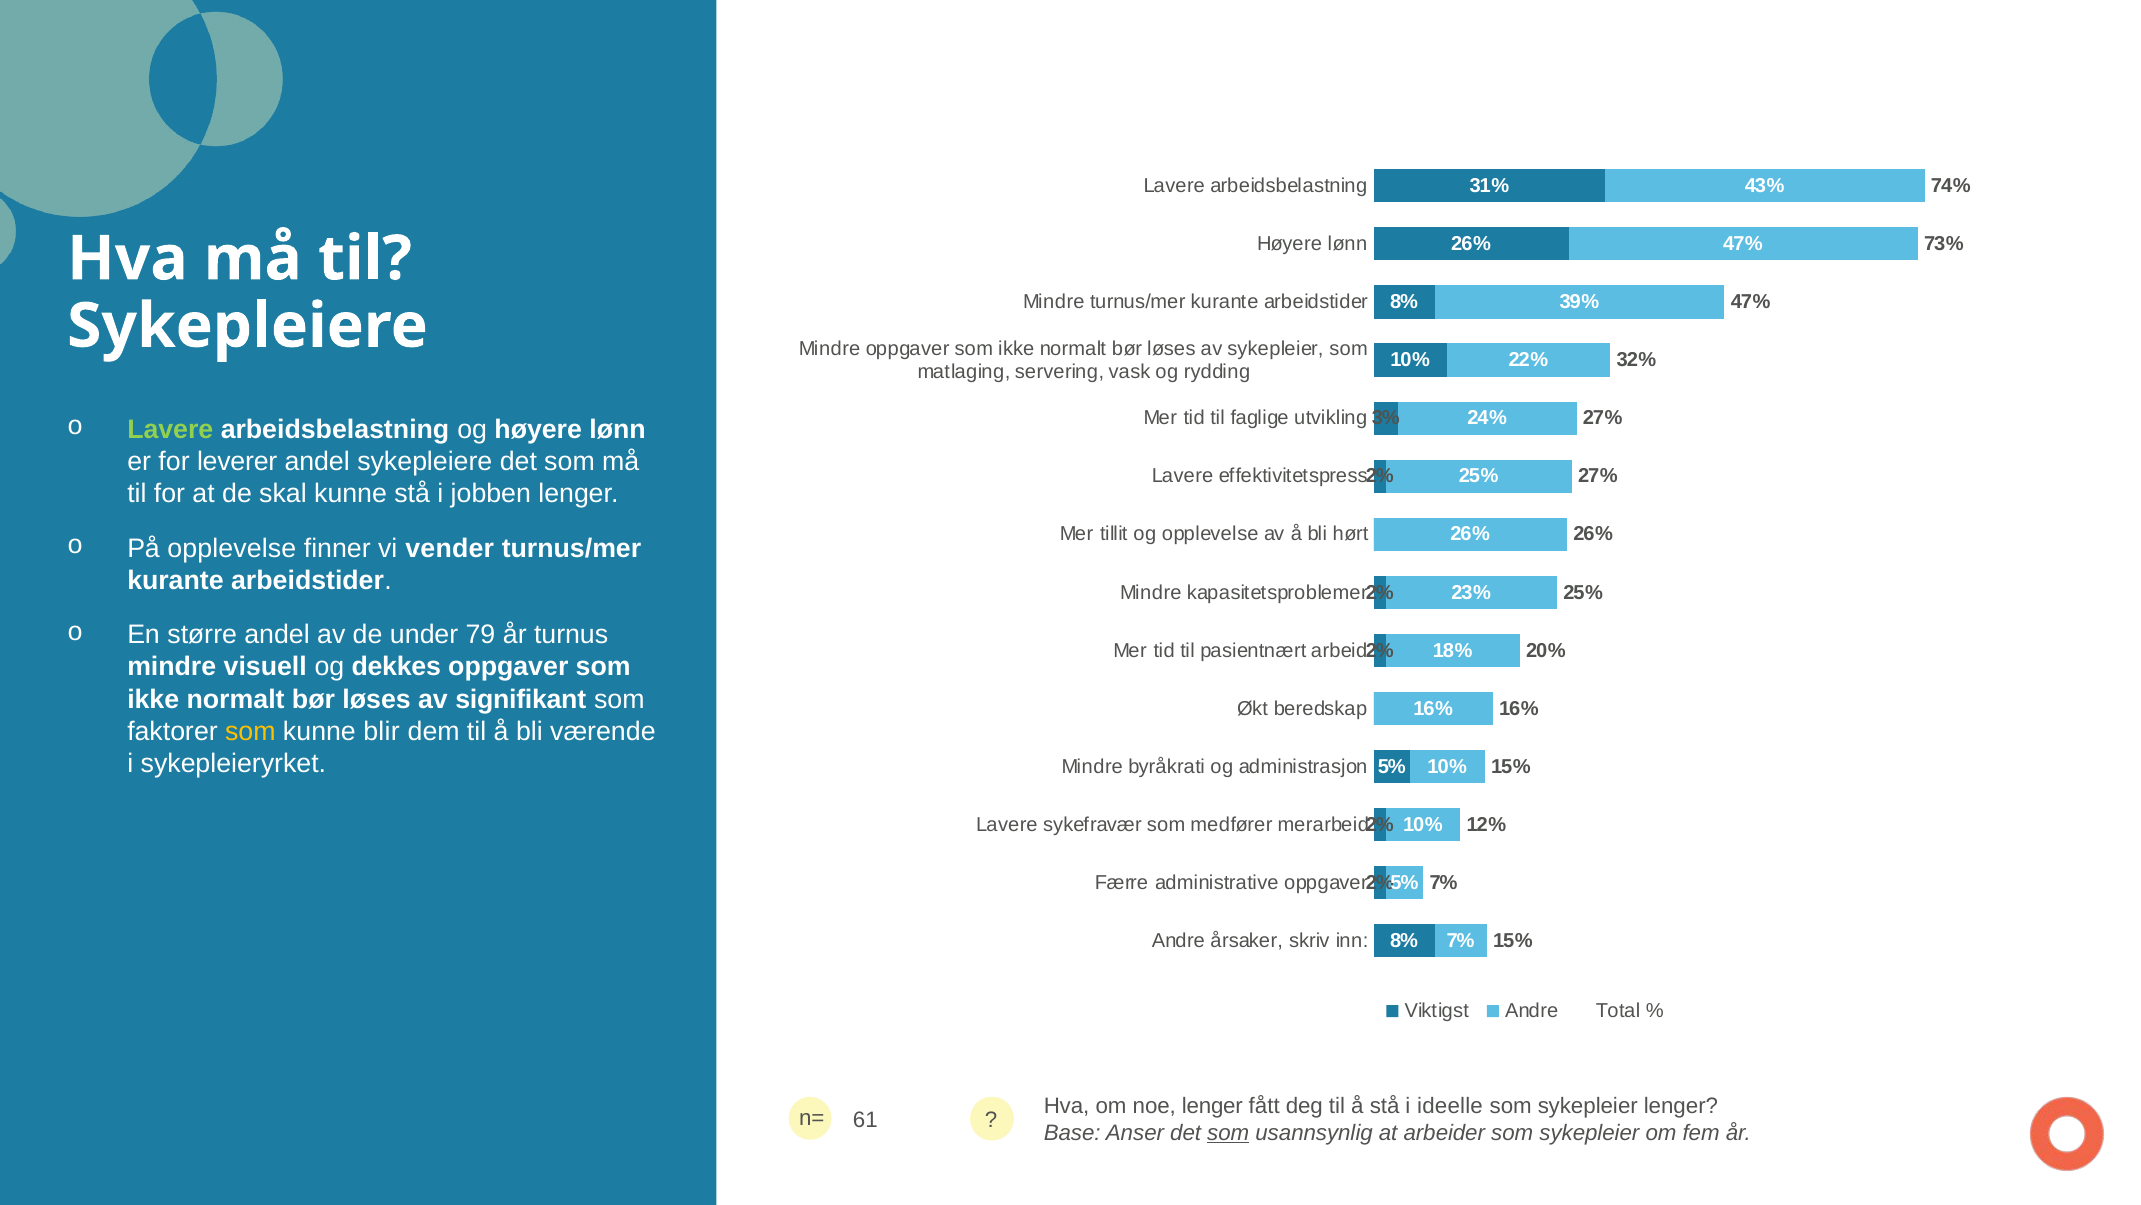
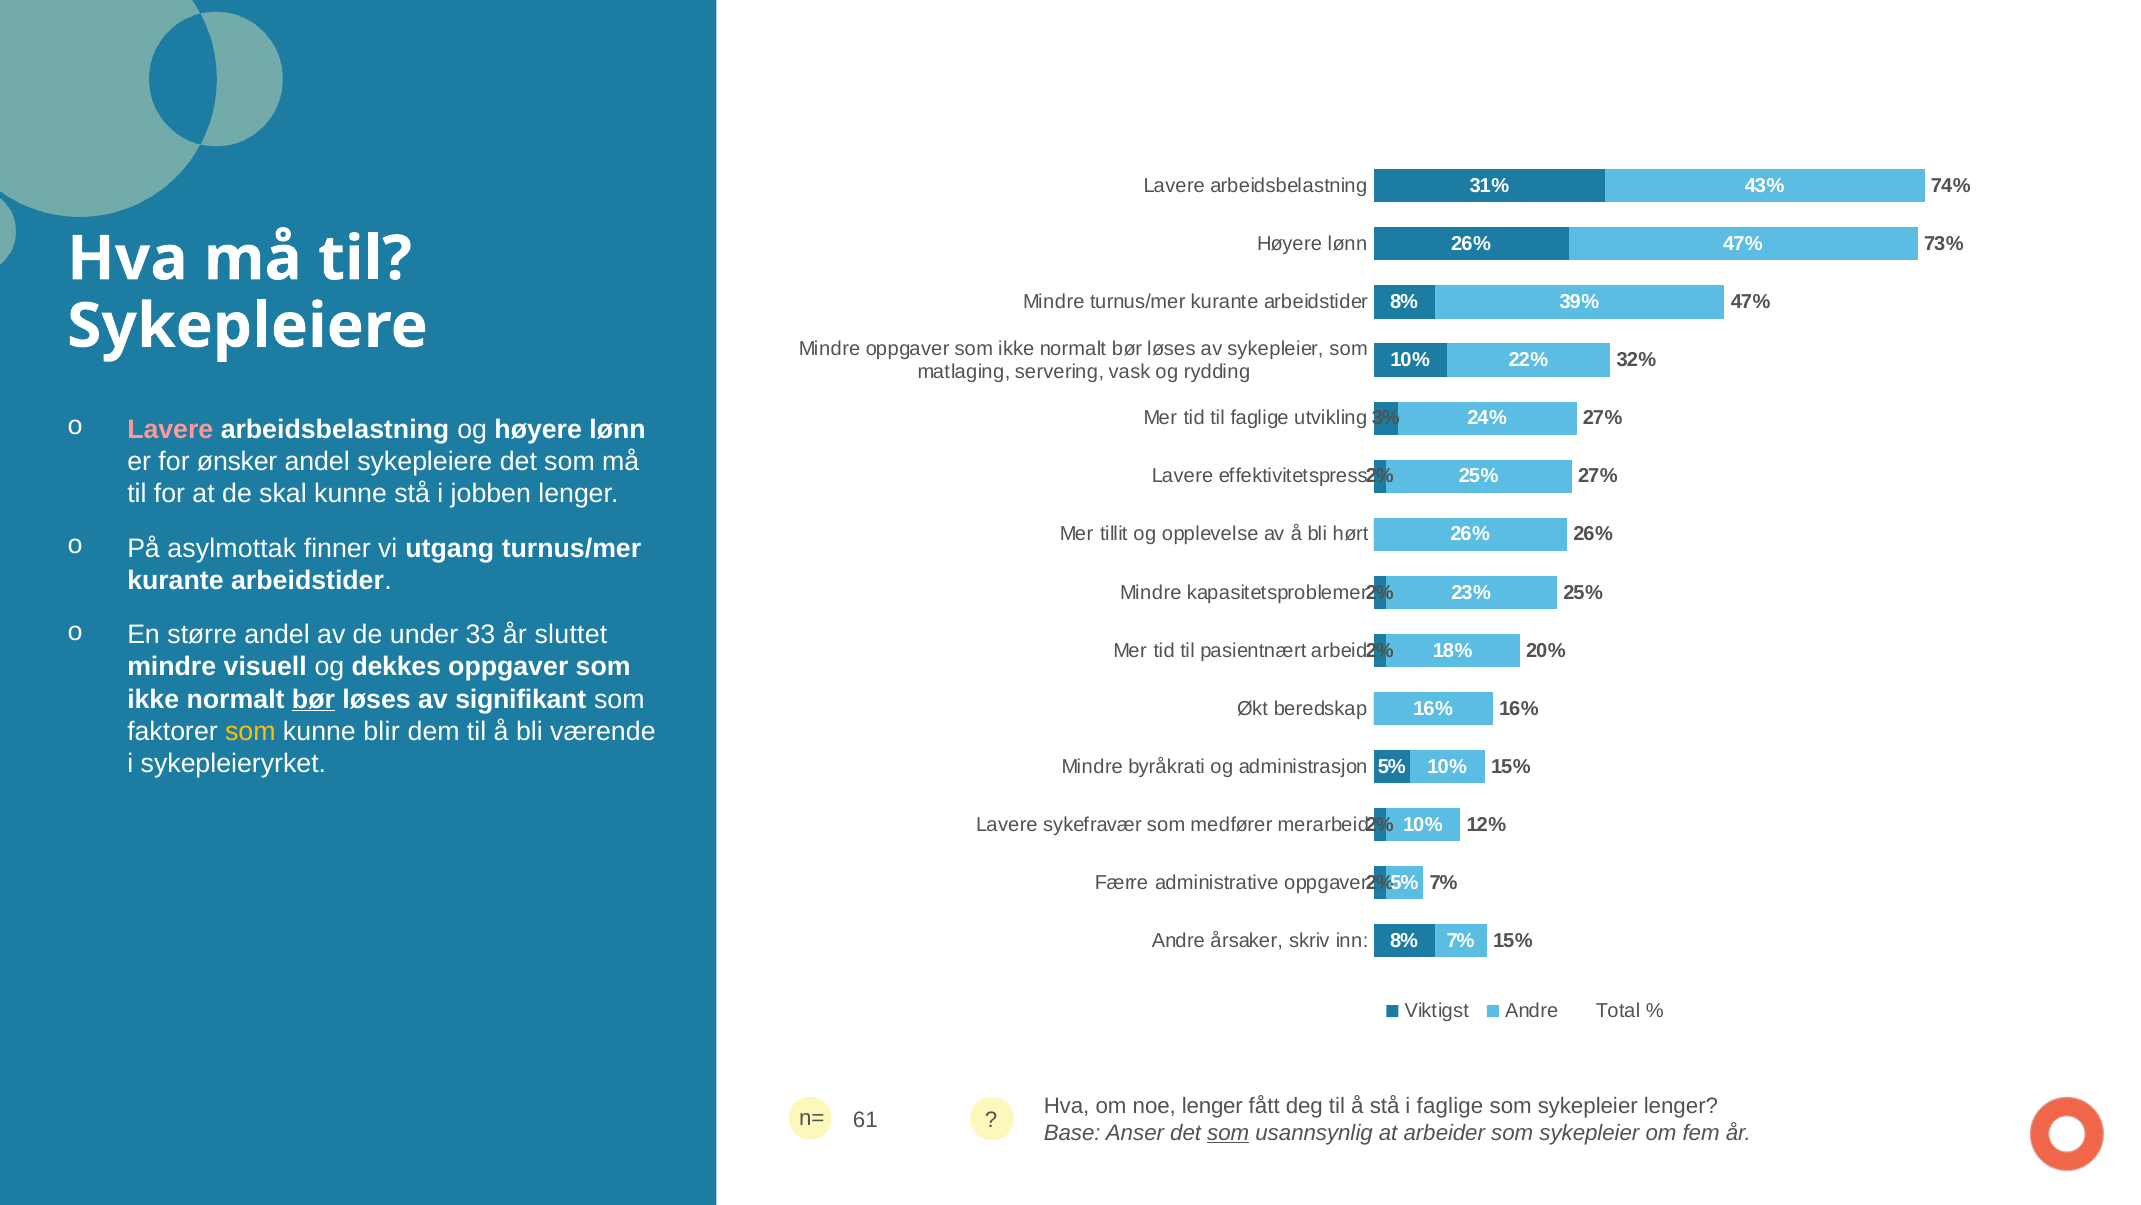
Lavere colour: light green -> pink (170, 429)
leverer: leverer -> ønsker (237, 461)
På opplevelse: opplevelse -> asylmottak (232, 548)
vender: vender -> utgang (450, 548)
79: 79 -> 33 (481, 635)
turnus: turnus -> sluttet (571, 635)
bør underline: none -> present (313, 699)
i ideelle: ideelle -> faglige (1450, 1106)
